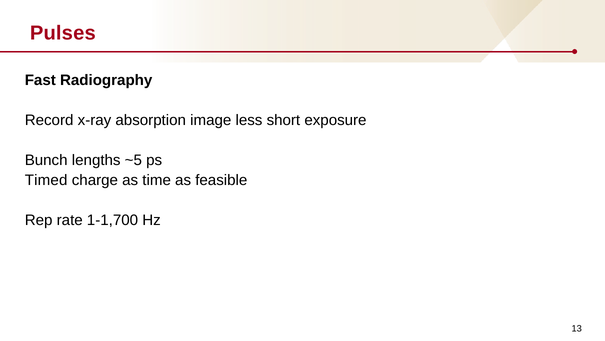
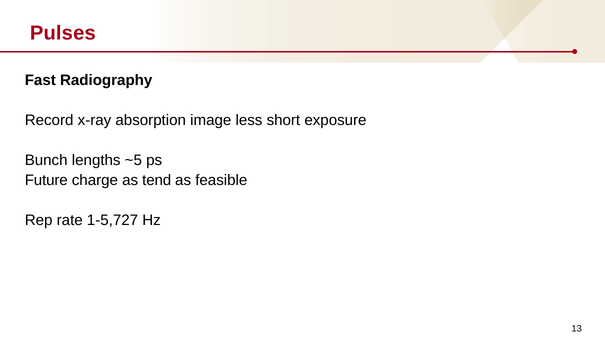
Timed: Timed -> Future (46, 180)
time: time -> tend (157, 180)
1-1,700: 1-1,700 -> 1-5,727 (113, 220)
